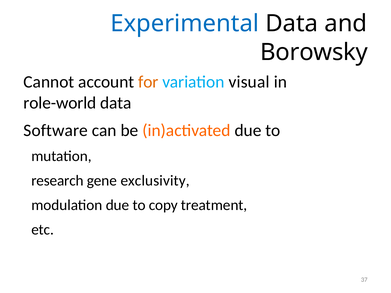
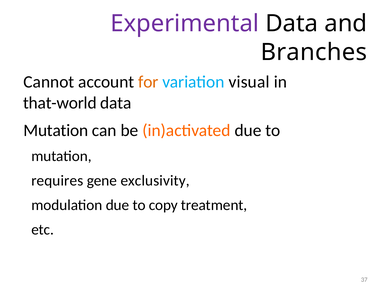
Experimental colour: blue -> purple (185, 24)
Borowsky: Borowsky -> Branches (314, 52)
role-world: role-world -> that-world (60, 103)
Software: Software -> Mutation (56, 131)
research: research -> requires (57, 181)
